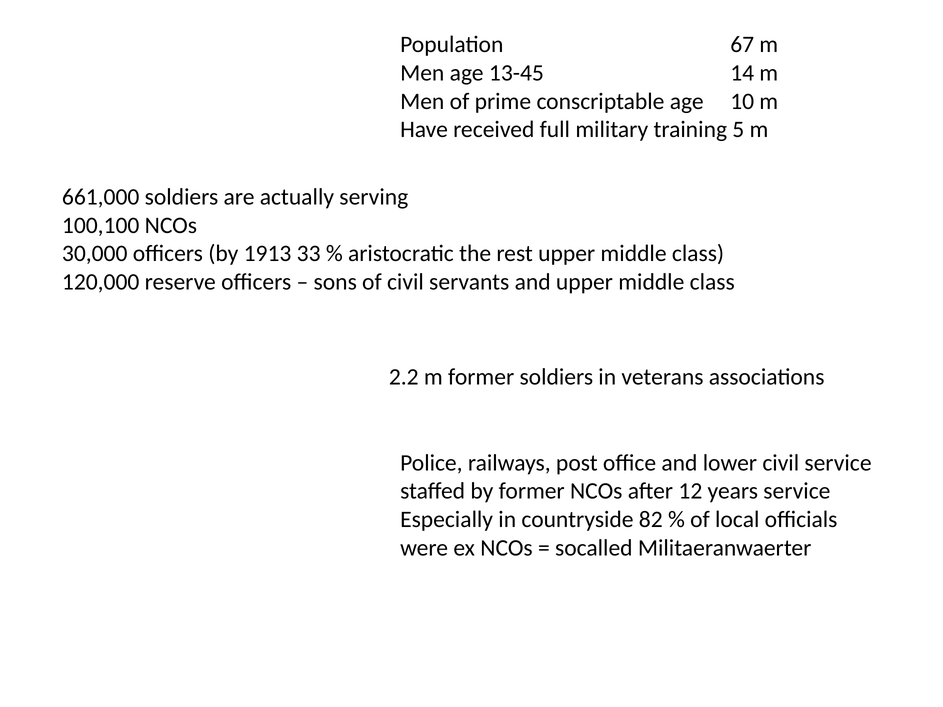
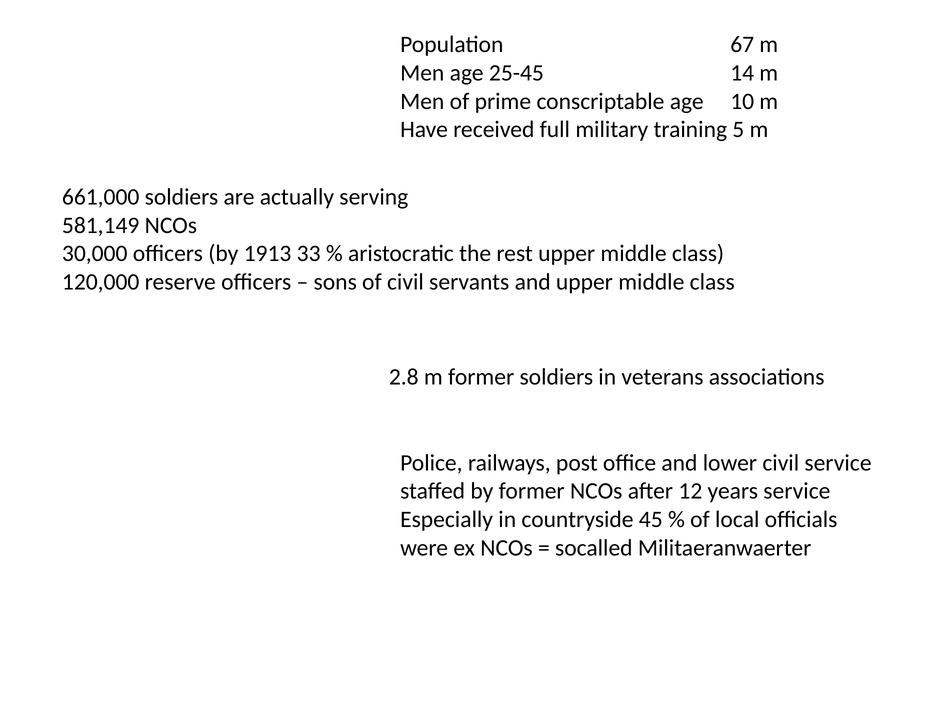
13-45: 13-45 -> 25-45 (516, 73)
100,100: 100,100 -> 581,149 (101, 225)
2.2: 2.2 -> 2.8 (404, 377)
82: 82 -> 45 (651, 520)
